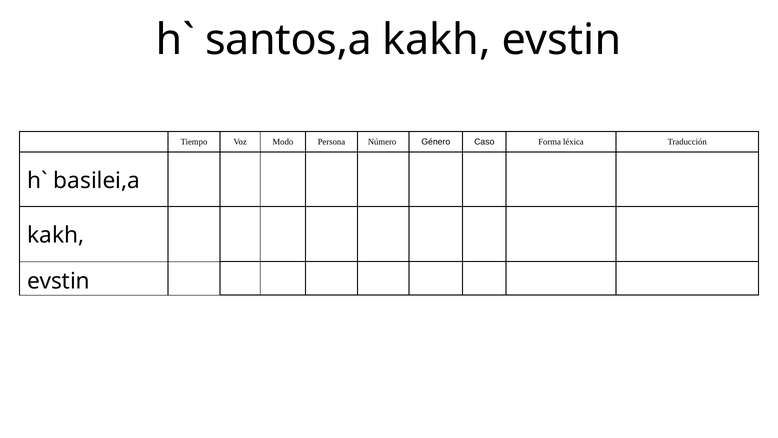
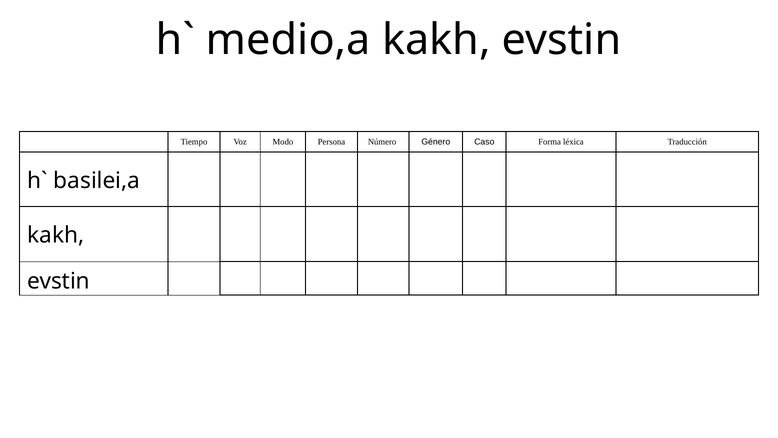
santos,a: santos,a -> medio,a (288, 40)
